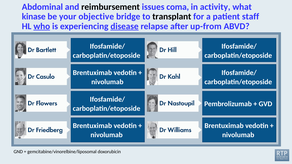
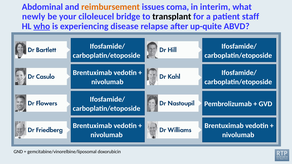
reimbursement colour: black -> orange (111, 7)
activity: activity -> interim (215, 7)
kinase: kinase -> newly (34, 17)
objective: objective -> ciloleucel (96, 17)
disease underline: present -> none (125, 26)
up-from: up-from -> up-quite (206, 26)
